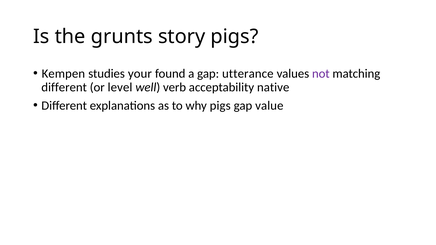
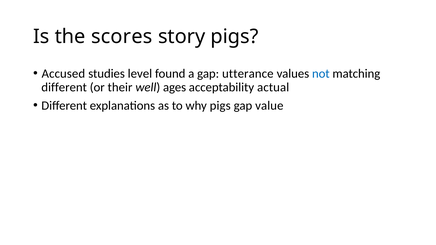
grunts: grunts -> scores (122, 37)
Kempen: Kempen -> Accused (63, 74)
your: your -> level (140, 74)
not colour: purple -> blue (321, 74)
level: level -> their (120, 87)
verb: verb -> ages (175, 87)
native: native -> actual (273, 87)
